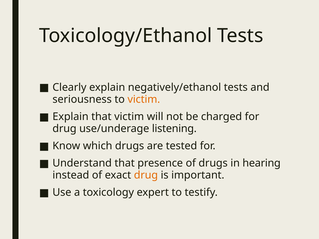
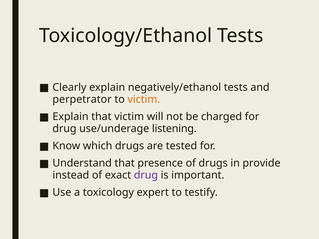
seriousness: seriousness -> perpetrator (82, 99)
hearing: hearing -> provide (262, 163)
drug colour: orange -> purple (146, 175)
